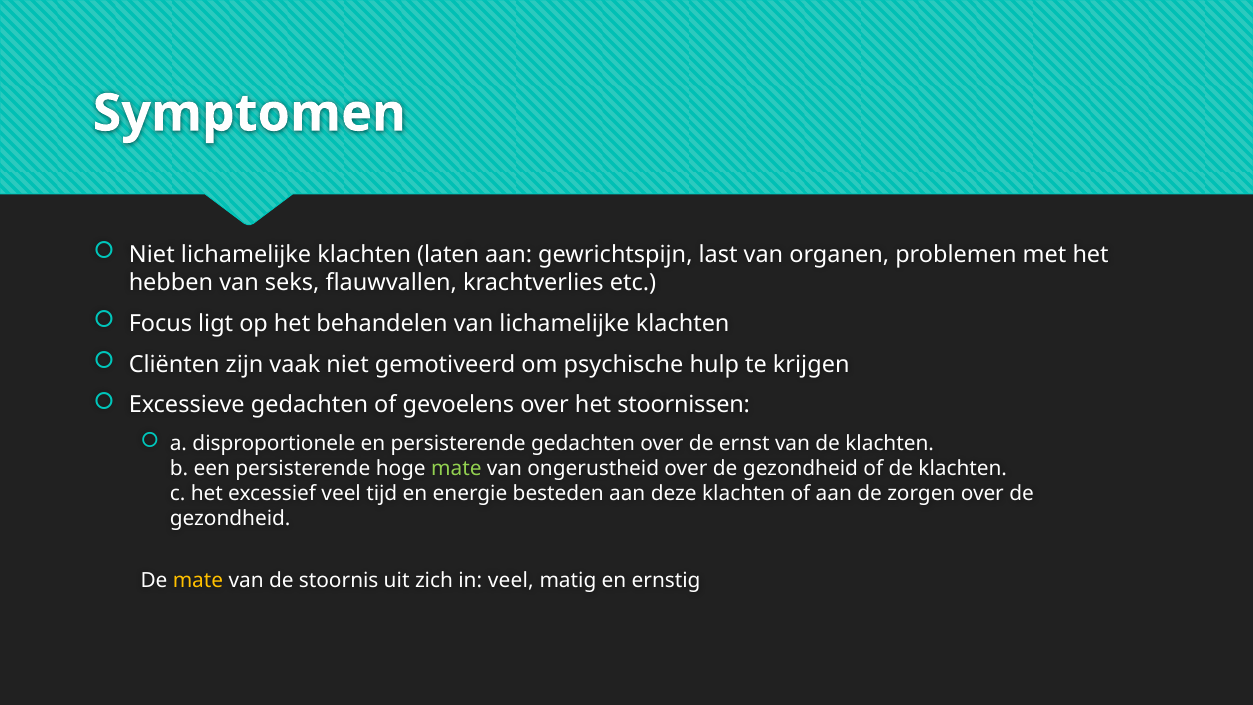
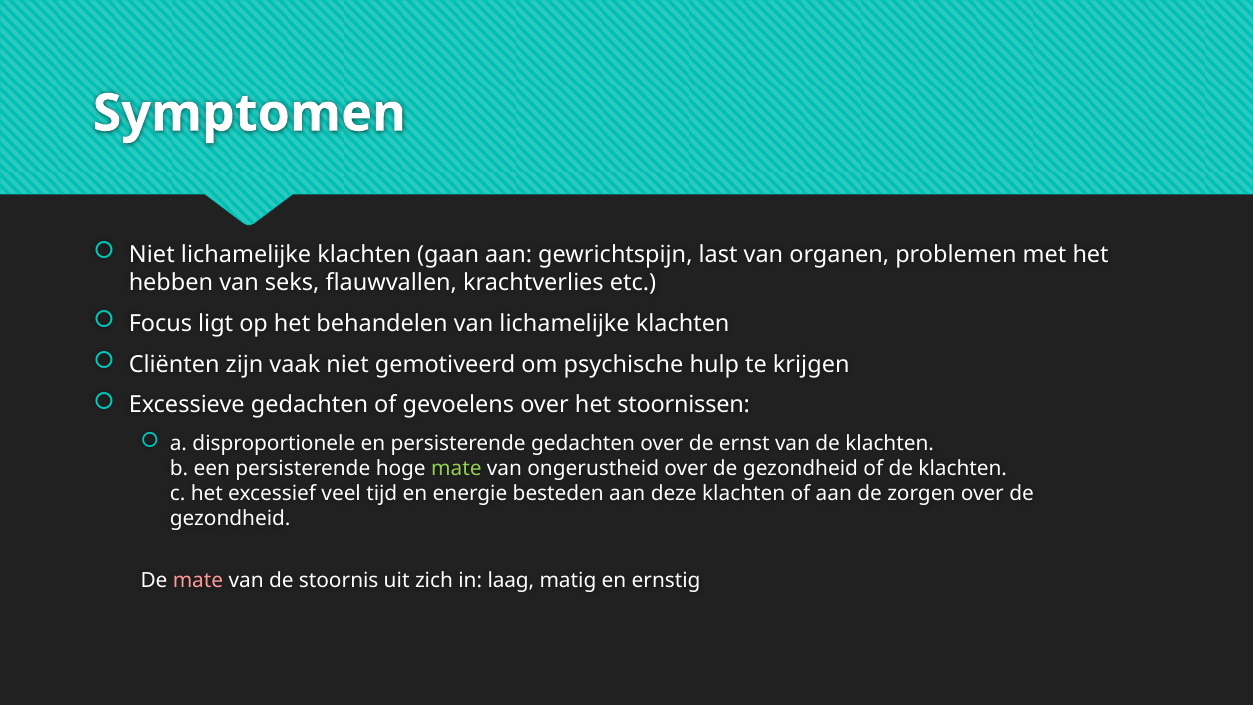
laten: laten -> gaan (448, 255)
mate colour: yellow -> pink (198, 580)
in veel: veel -> laag (511, 580)
